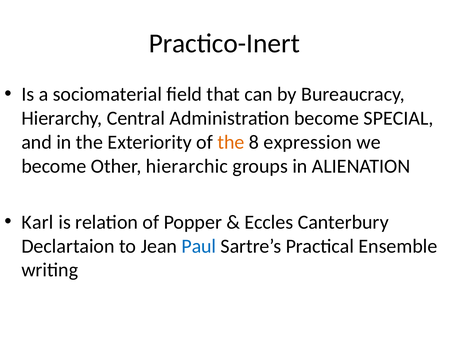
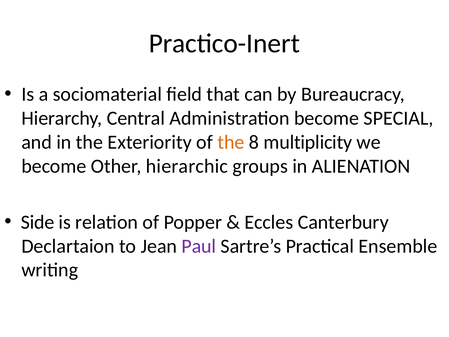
expression: expression -> multiplicity (308, 142)
Karl: Karl -> Side (38, 222)
Paul colour: blue -> purple (199, 246)
